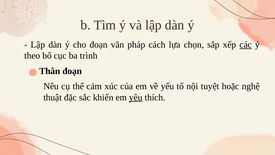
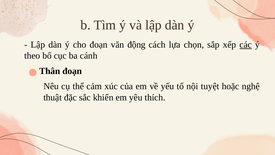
pháp: pháp -> động (136, 45)
trình: trình -> cánh (89, 56)
yêu underline: present -> none (136, 97)
